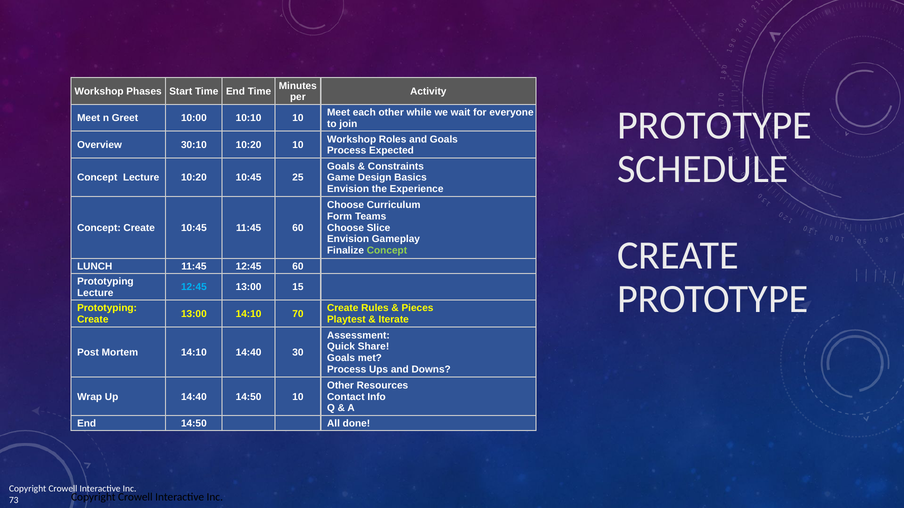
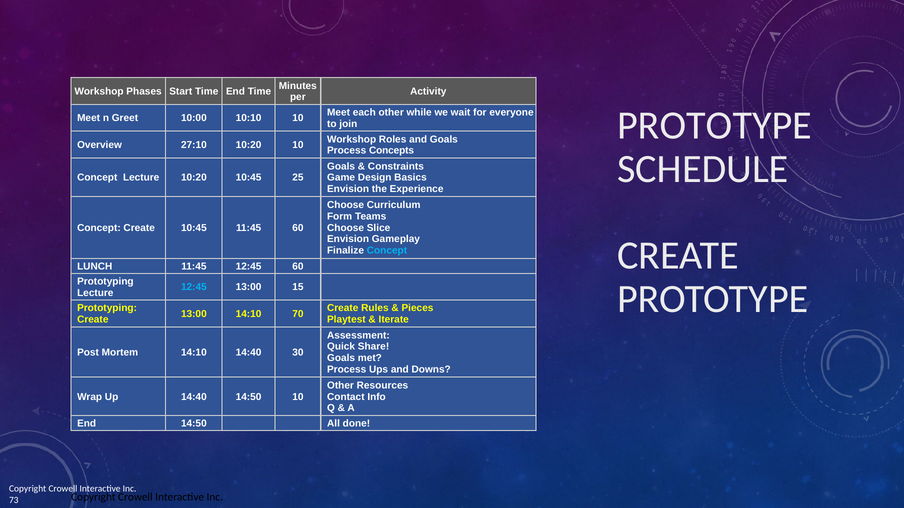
30:10: 30:10 -> 27:10 (194, 145)
Expected: Expected -> Concepts (392, 151)
Concept colour: light green -> light blue (387, 251)
